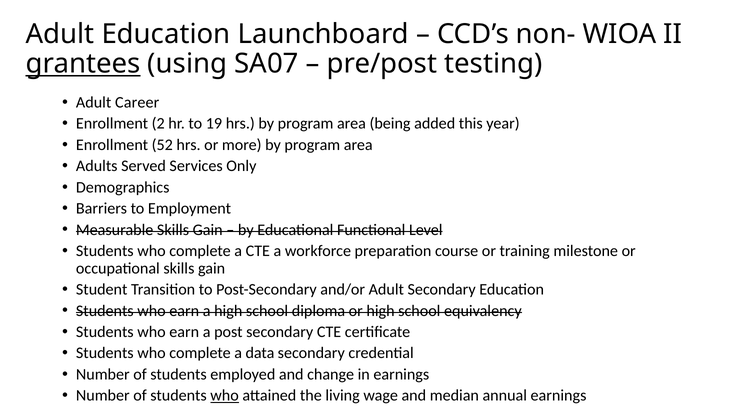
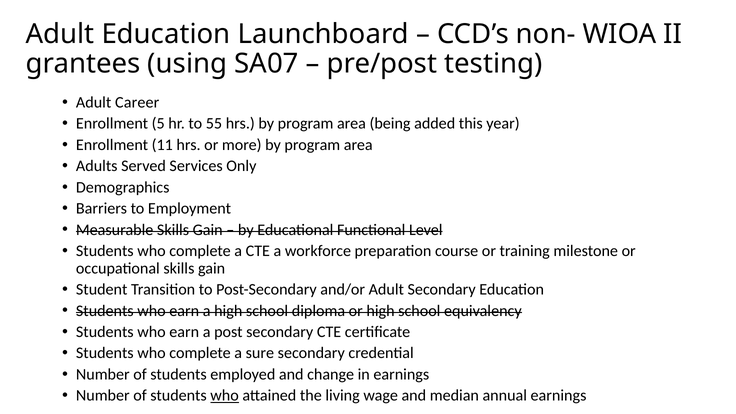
grantees underline: present -> none (83, 64)
2: 2 -> 5 (158, 124)
19: 19 -> 55 (214, 124)
52: 52 -> 11 (162, 145)
data: data -> sure (260, 353)
